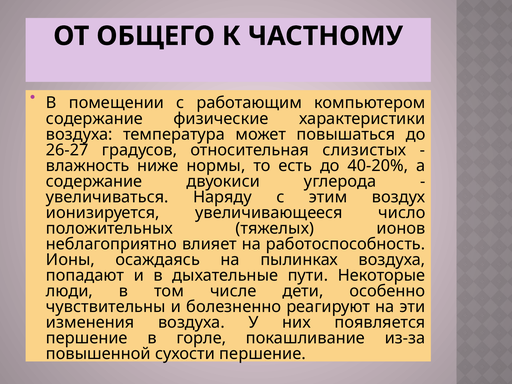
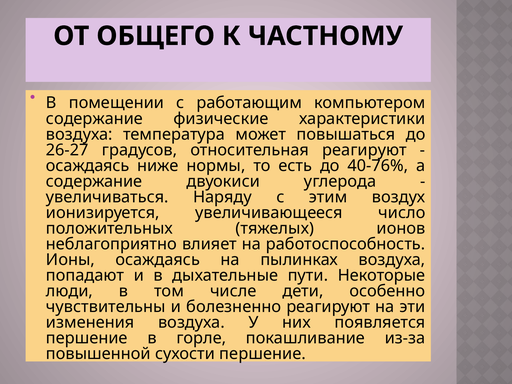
относительная слизистых: слизистых -> реагируют (365, 150)
влажность: влажность -> осаждаясь (88, 166)
40-20%: 40-20% -> 40-76% (378, 166)
